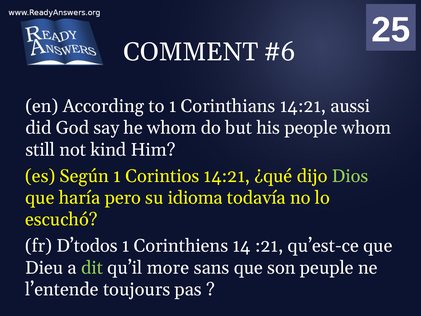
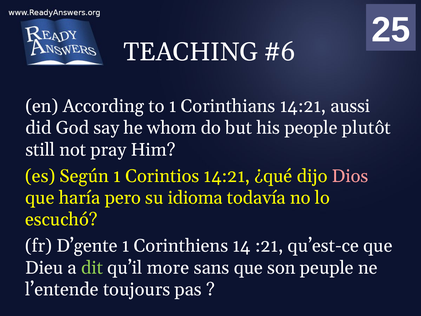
COMMENT: COMMENT -> TEACHING (191, 52)
people whom: whom -> plutôt (366, 128)
kind: kind -> pray (108, 150)
Dios colour: light green -> pink (350, 176)
D’todos: D’todos -> D’gente (87, 246)
